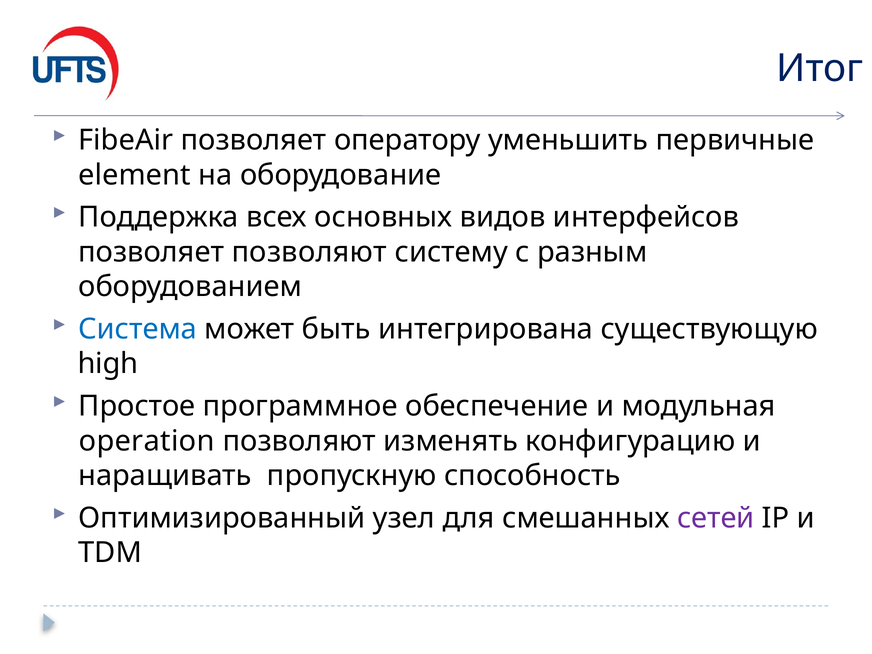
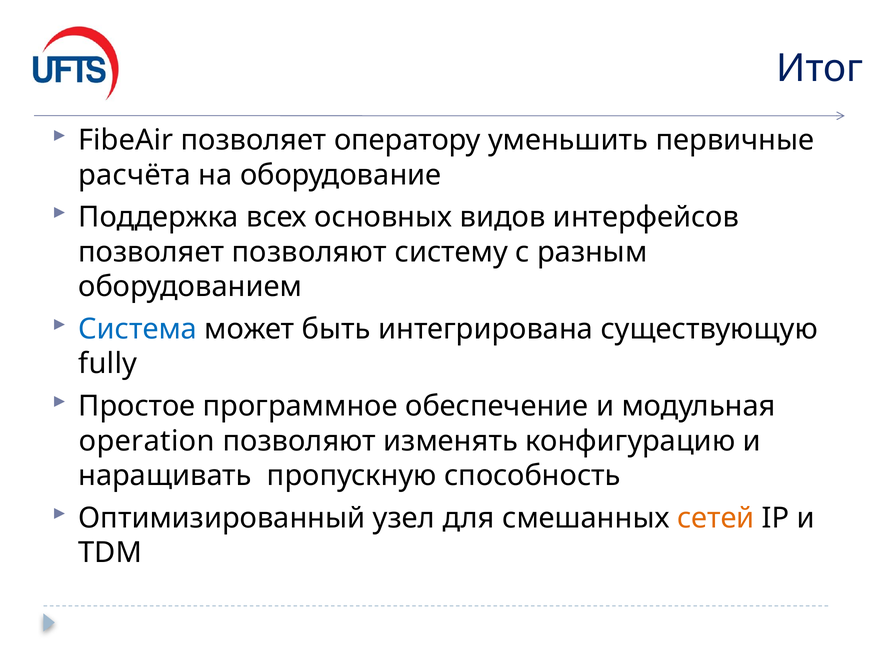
element: element -> расчёта (135, 175)
high: high -> fully (108, 364)
сетей colour: purple -> orange (716, 518)
